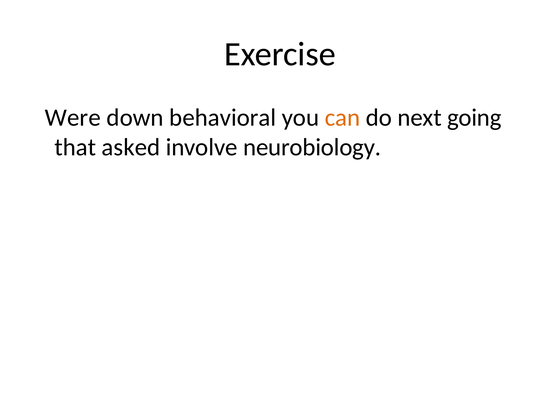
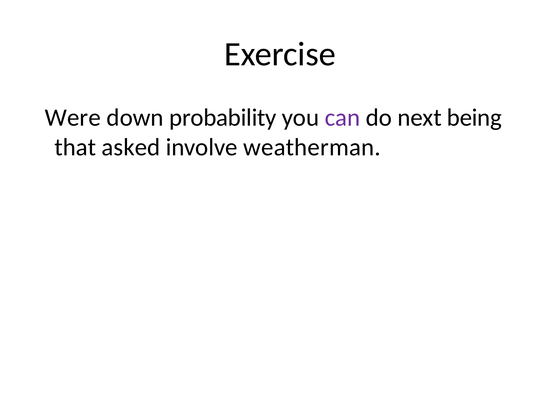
behavioral: behavioral -> probability (223, 117)
can colour: orange -> purple (342, 117)
going: going -> being (474, 117)
neurobiology: neurobiology -> weatherman (312, 147)
